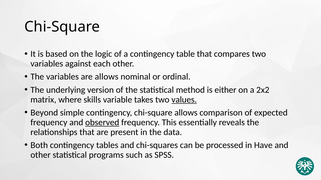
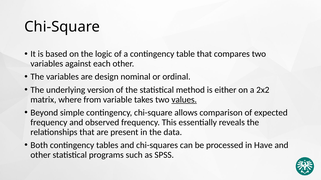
are allows: allows -> design (107, 77)
skills: skills -> from (92, 100)
observed underline: present -> none (102, 123)
